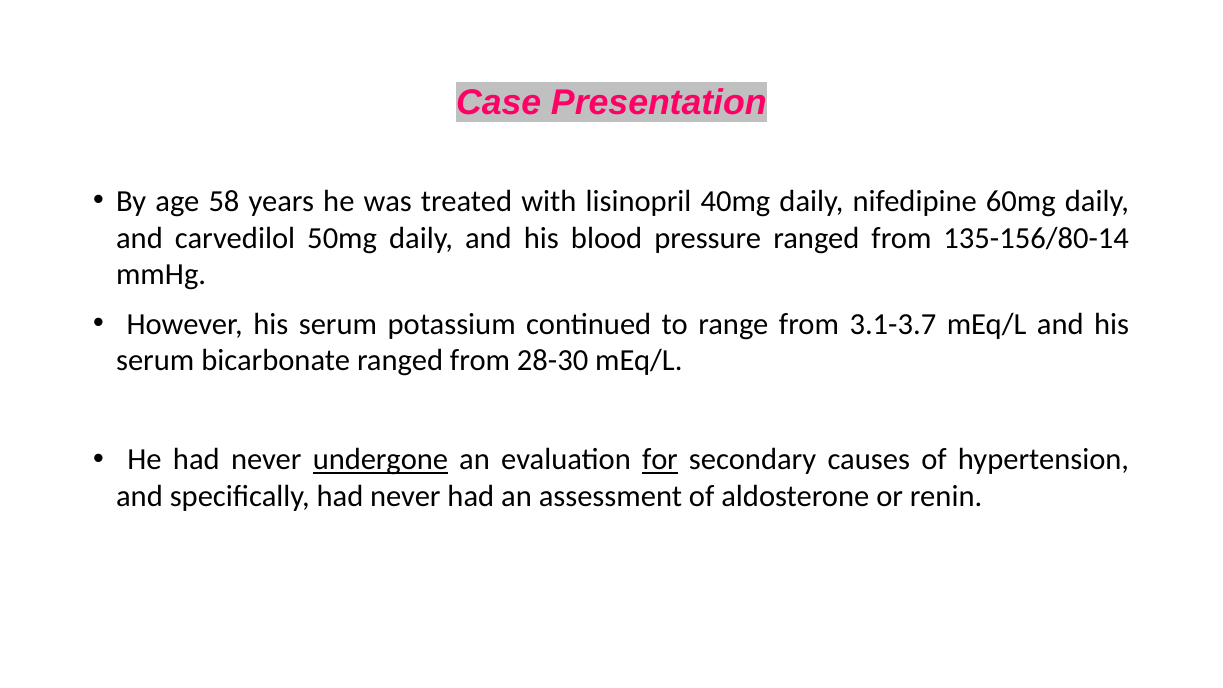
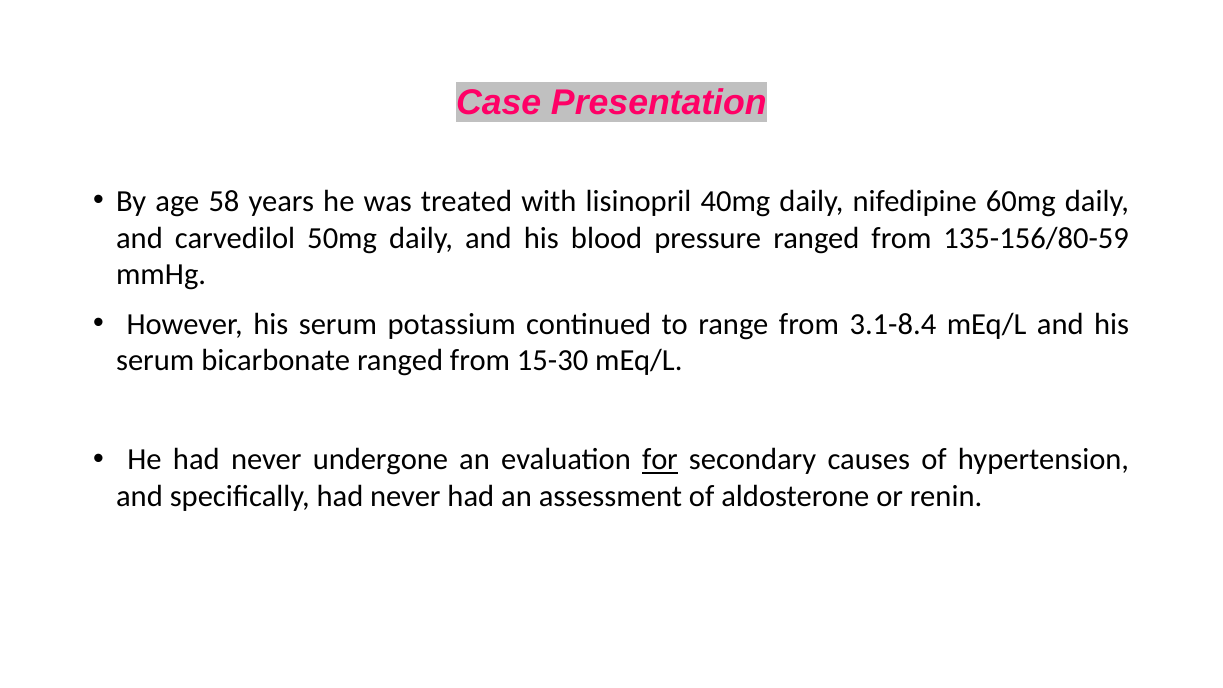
135-156/80-14: 135-156/80-14 -> 135-156/80-59 (1036, 238)
3.1-3.7: 3.1-3.7 -> 3.1-8.4 (893, 324)
28-30: 28-30 -> 15-30 (553, 361)
undergone underline: present -> none (380, 460)
